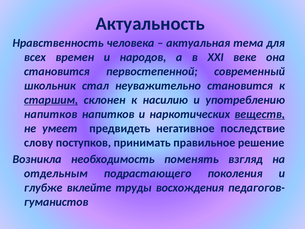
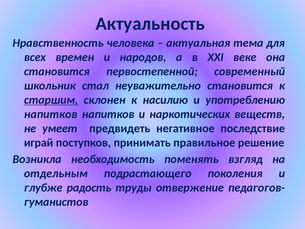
веществ underline: present -> none (260, 114)
слову: слову -> играй (39, 142)
вклейте: вклейте -> радость (89, 188)
восхождения: восхождения -> отвержение (190, 188)
